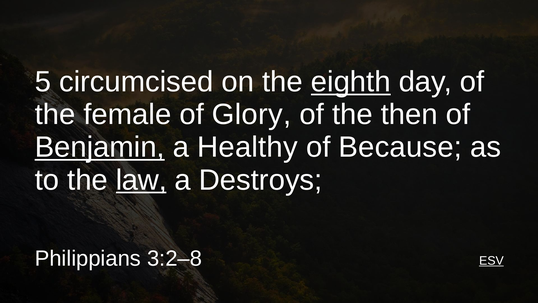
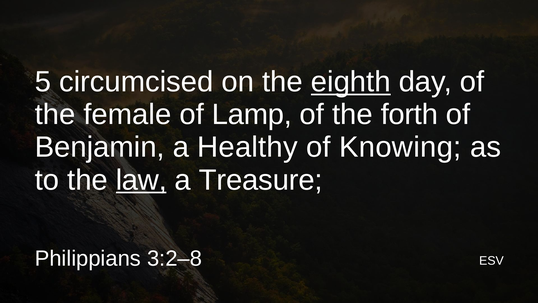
Glory: Glory -> Lamp (252, 114)
then: then -> forth (409, 114)
Benjamin underline: present -> none (100, 147)
Because: Because -> Knowing (400, 147)
Destroys: Destroys -> Treasure (261, 180)
ESV underline: present -> none (491, 260)
